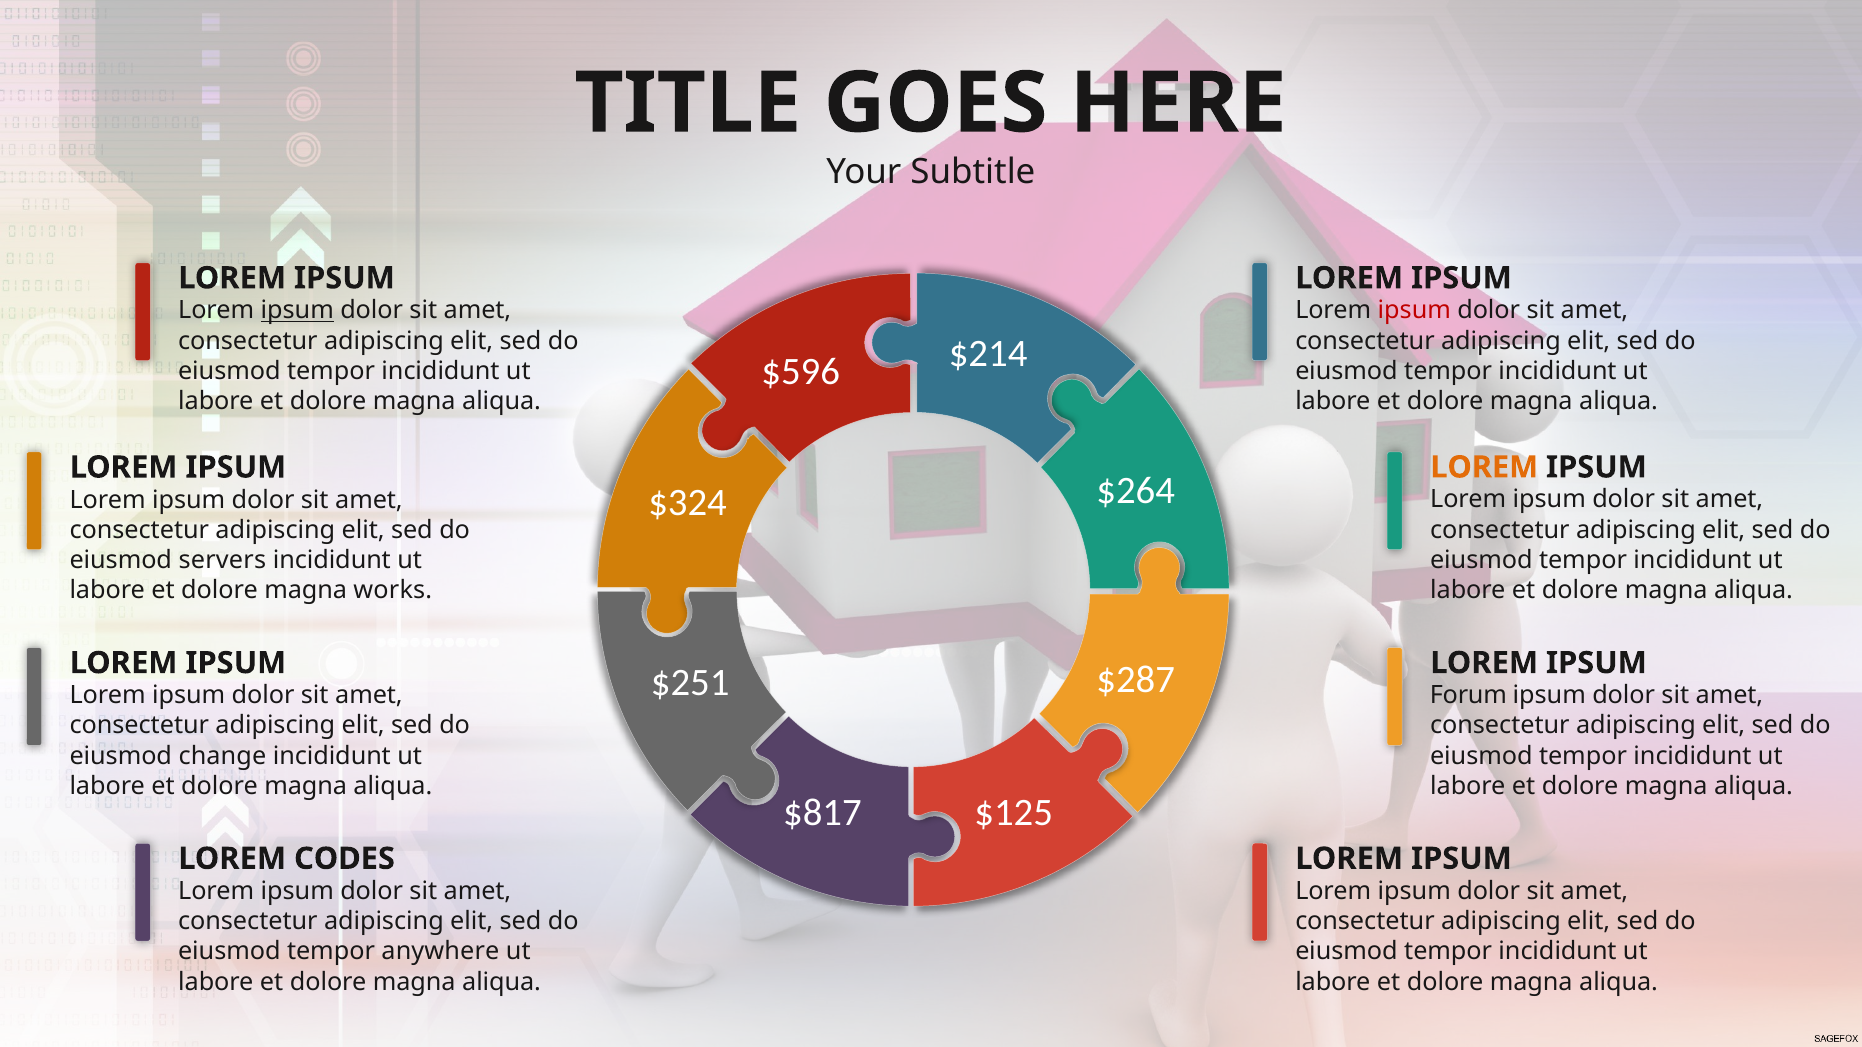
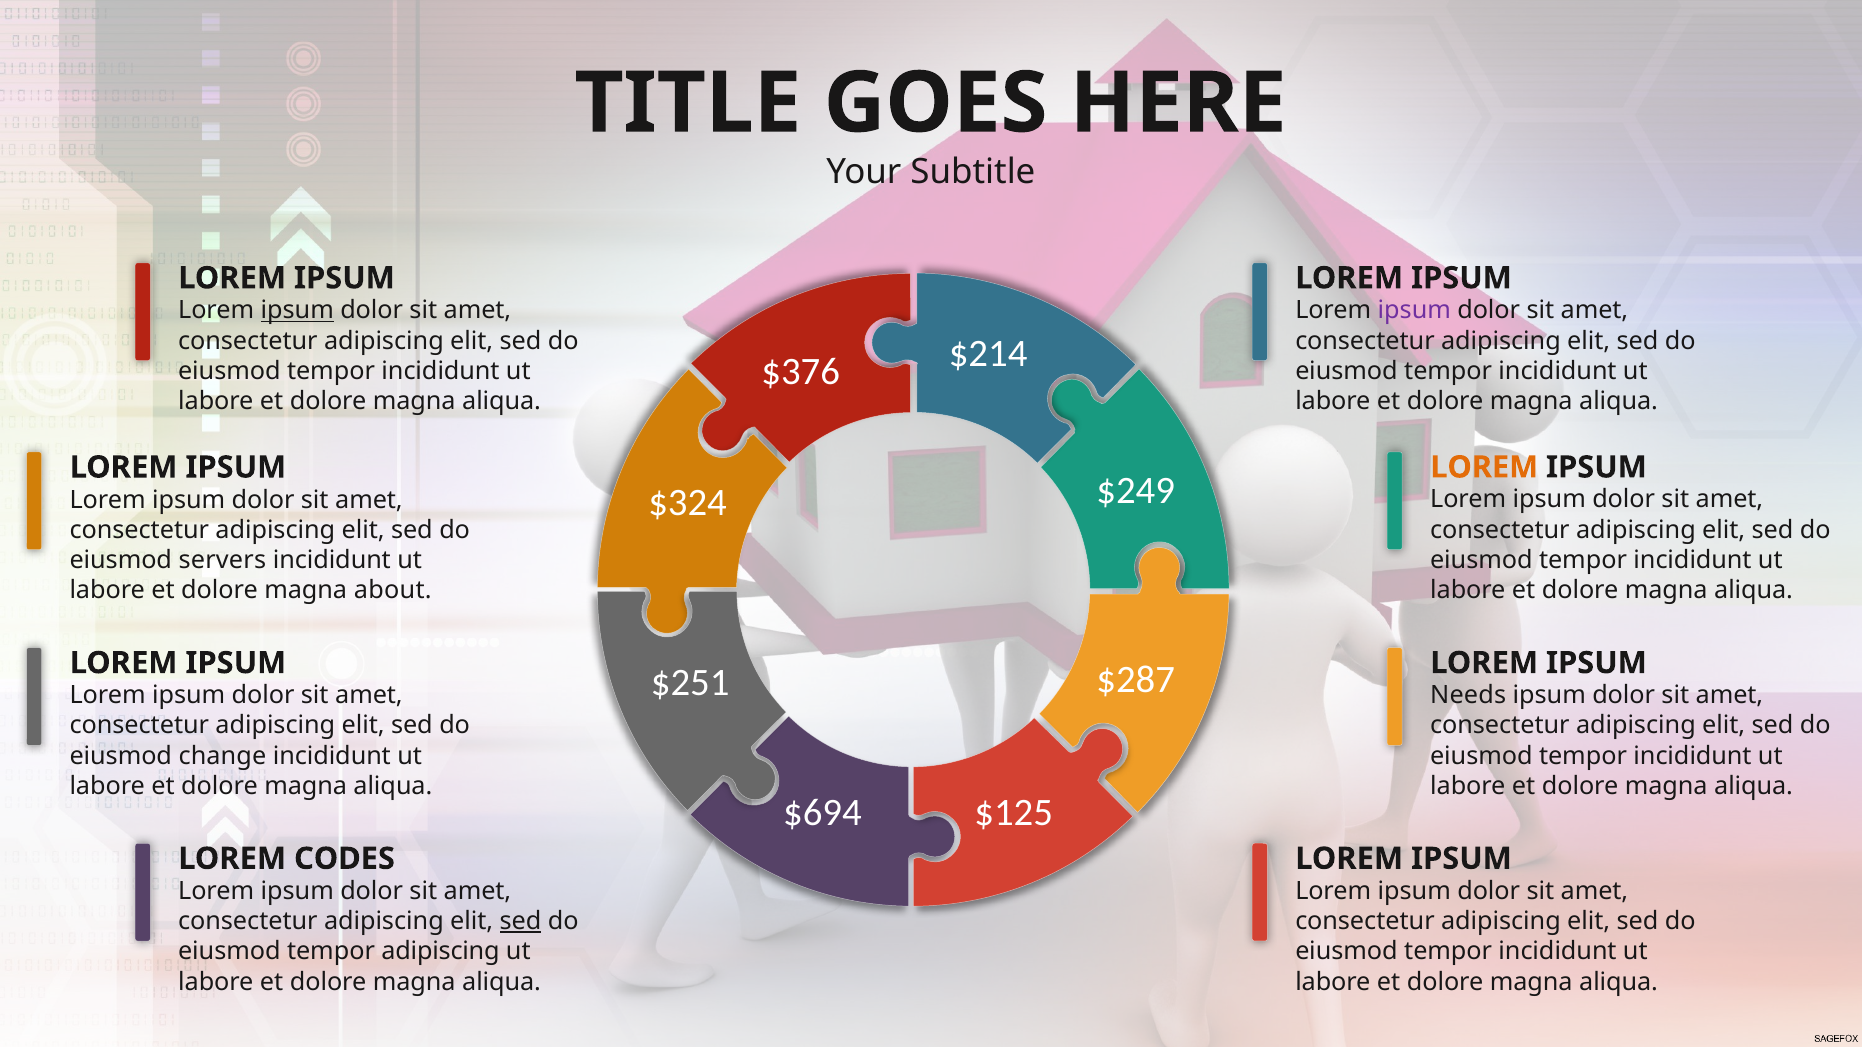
ipsum colour: red -> purple (1414, 311)
$596: $596 -> $376 (801, 371)
$264: $264 -> $249 (1136, 491)
works: works -> about (393, 591)
Forum: Forum -> Needs (1468, 696)
$817: $817 -> $694 (822, 813)
sed underline: none -> present (521, 922)
tempor anywhere: anywhere -> adipiscing (441, 952)
